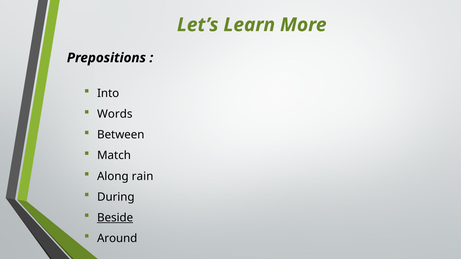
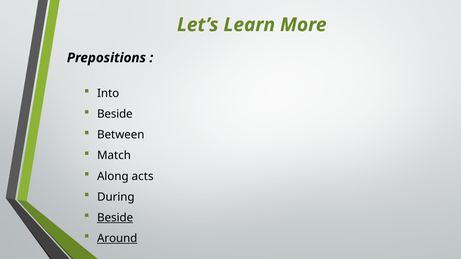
Words: Words -> Beside (115, 114)
rain: rain -> acts (143, 176)
Around underline: none -> present (117, 239)
